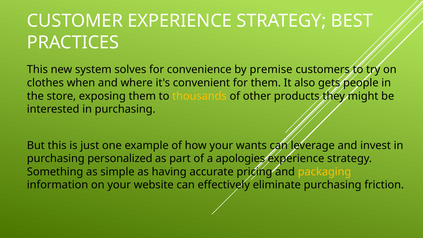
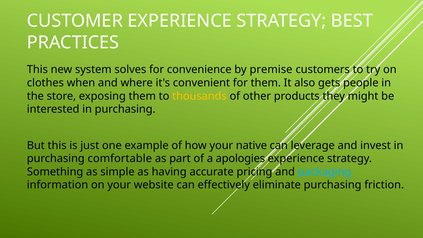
wants: wants -> native (251, 145)
personalized: personalized -> comfortable (120, 159)
packaging colour: yellow -> light blue (325, 172)
